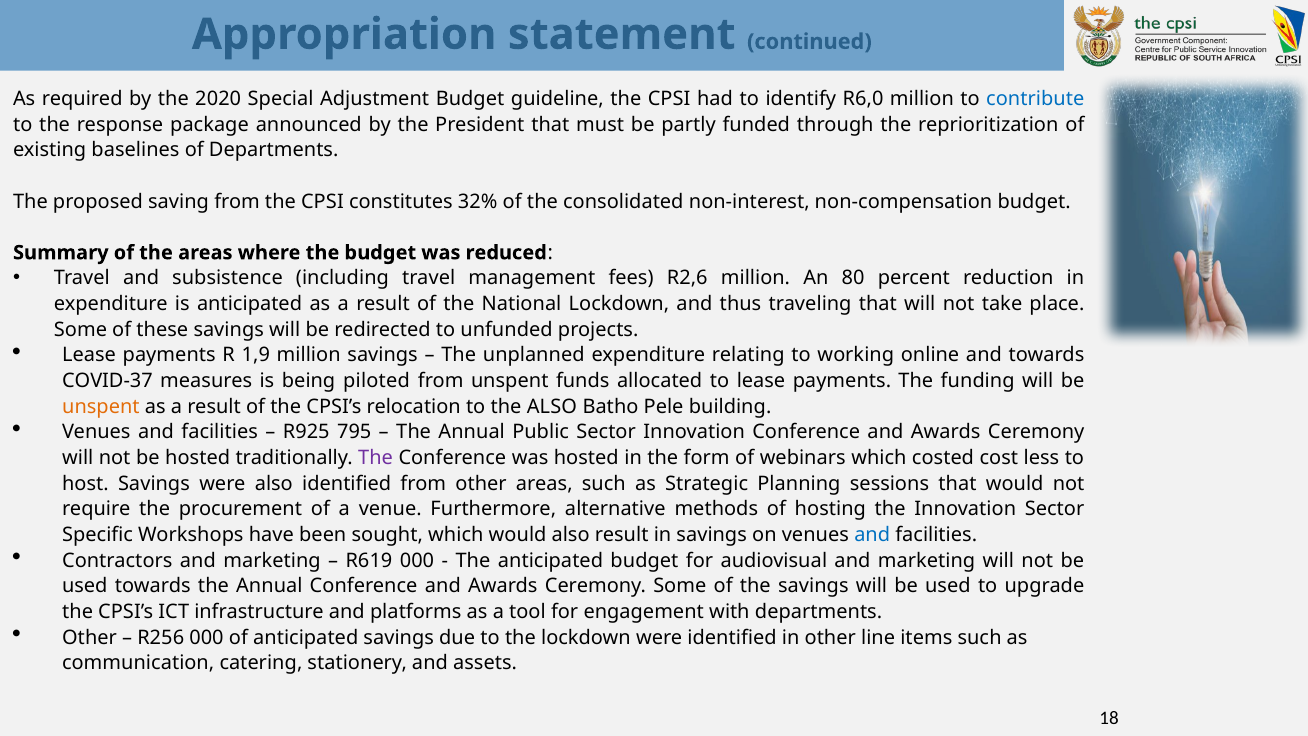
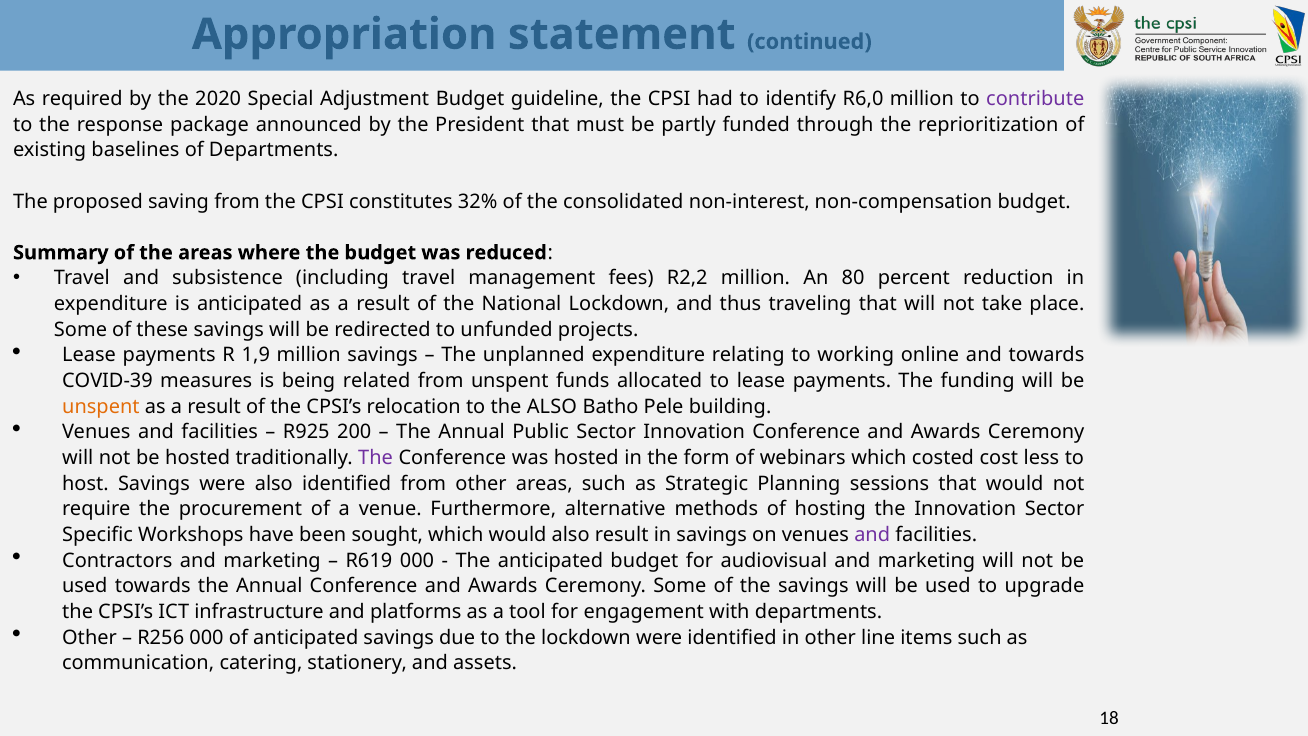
contribute colour: blue -> purple (1035, 99)
R2,6: R2,6 -> R2,2 (687, 278)
COVID-37: COVID-37 -> COVID-39 (107, 381)
piloted: piloted -> related (377, 381)
795: 795 -> 200 (354, 432)
and colour: blue -> purple (872, 535)
